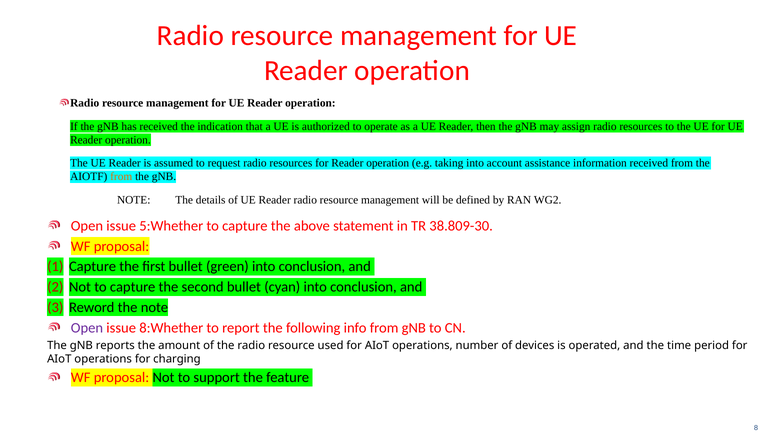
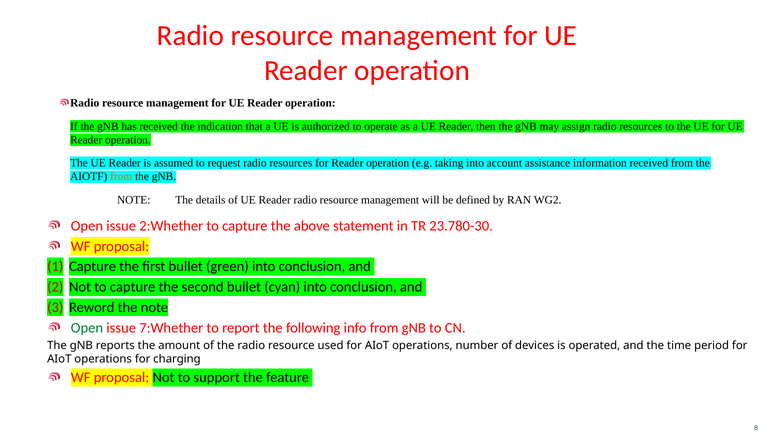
5:Whether: 5:Whether -> 2:Whether (171, 226)
38.809-30: 38.809-30 -> 23.780-30 (461, 226)
Open colour: purple -> green (87, 328)
8:Whether: 8:Whether -> 7:Whether (171, 328)
